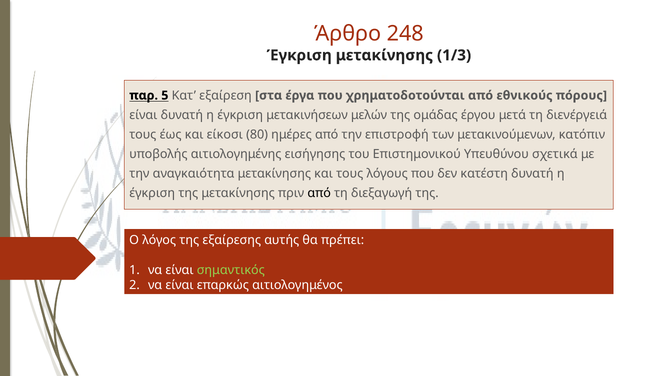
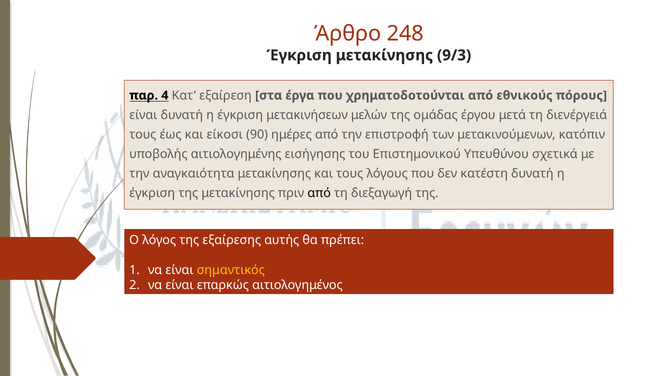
1/3: 1/3 -> 9/3 (454, 55)
5: 5 -> 4 (165, 96)
80: 80 -> 90 (257, 135)
σημαντικός colour: light green -> yellow (231, 270)
